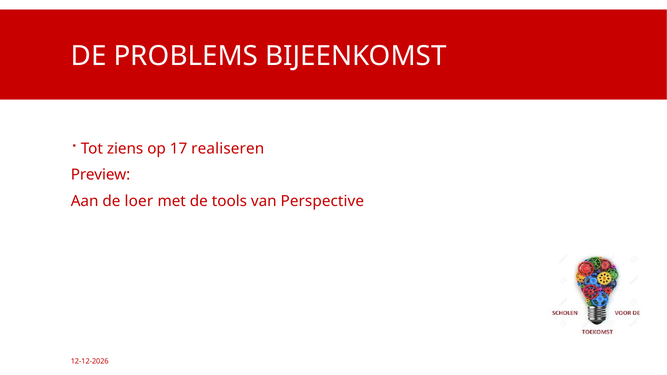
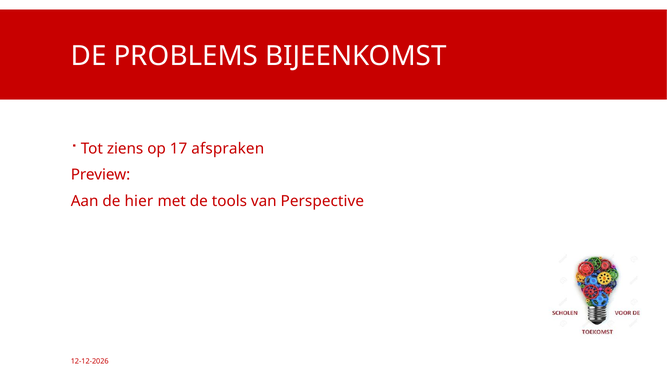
realiseren: realiseren -> afspraken (228, 149)
loer: loer -> hier (139, 201)
